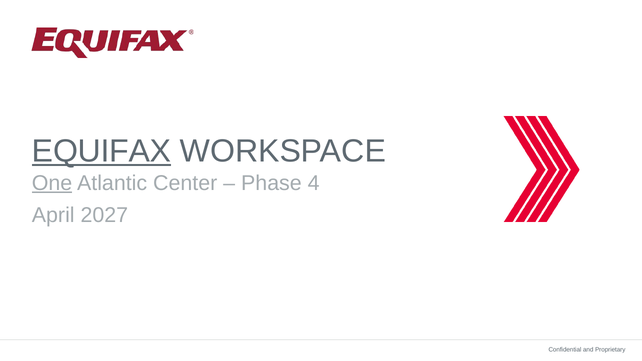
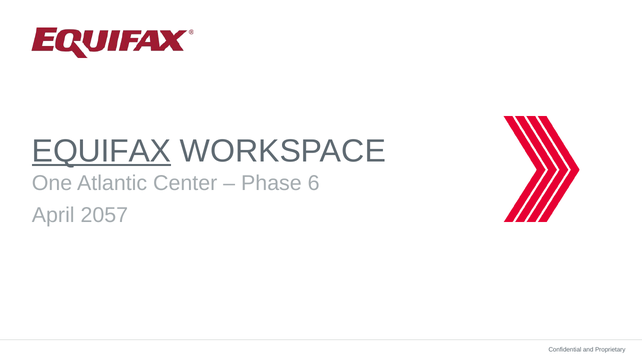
One underline: present -> none (52, 183)
4: 4 -> 6 (314, 183)
2027: 2027 -> 2057 (104, 215)
